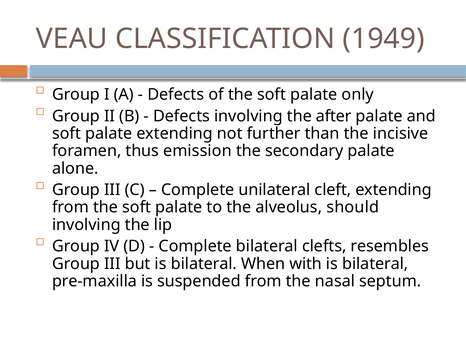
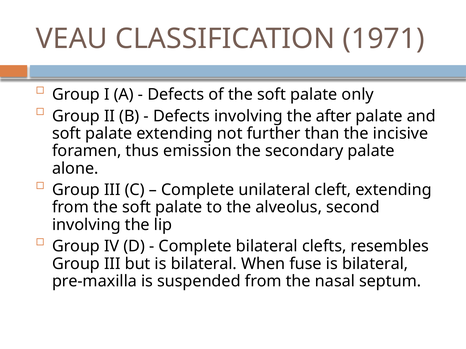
1949: 1949 -> 1971 (384, 39)
should: should -> second (353, 208)
with: with -> fuse (306, 264)
